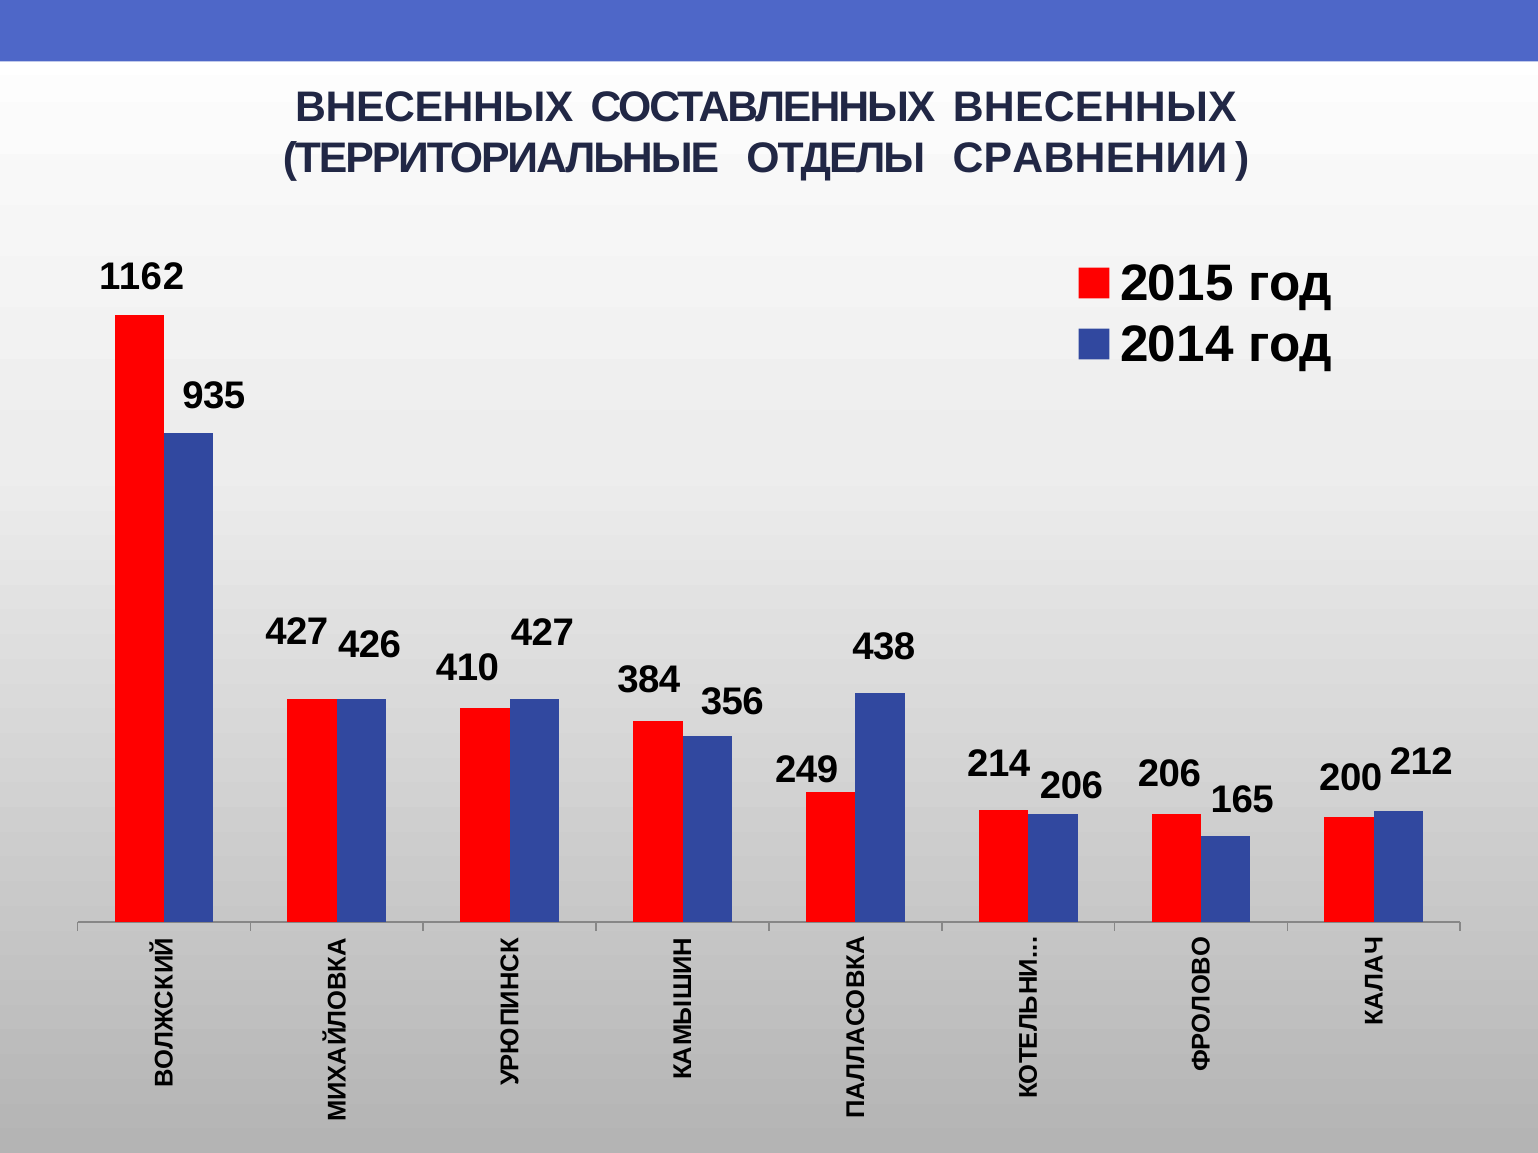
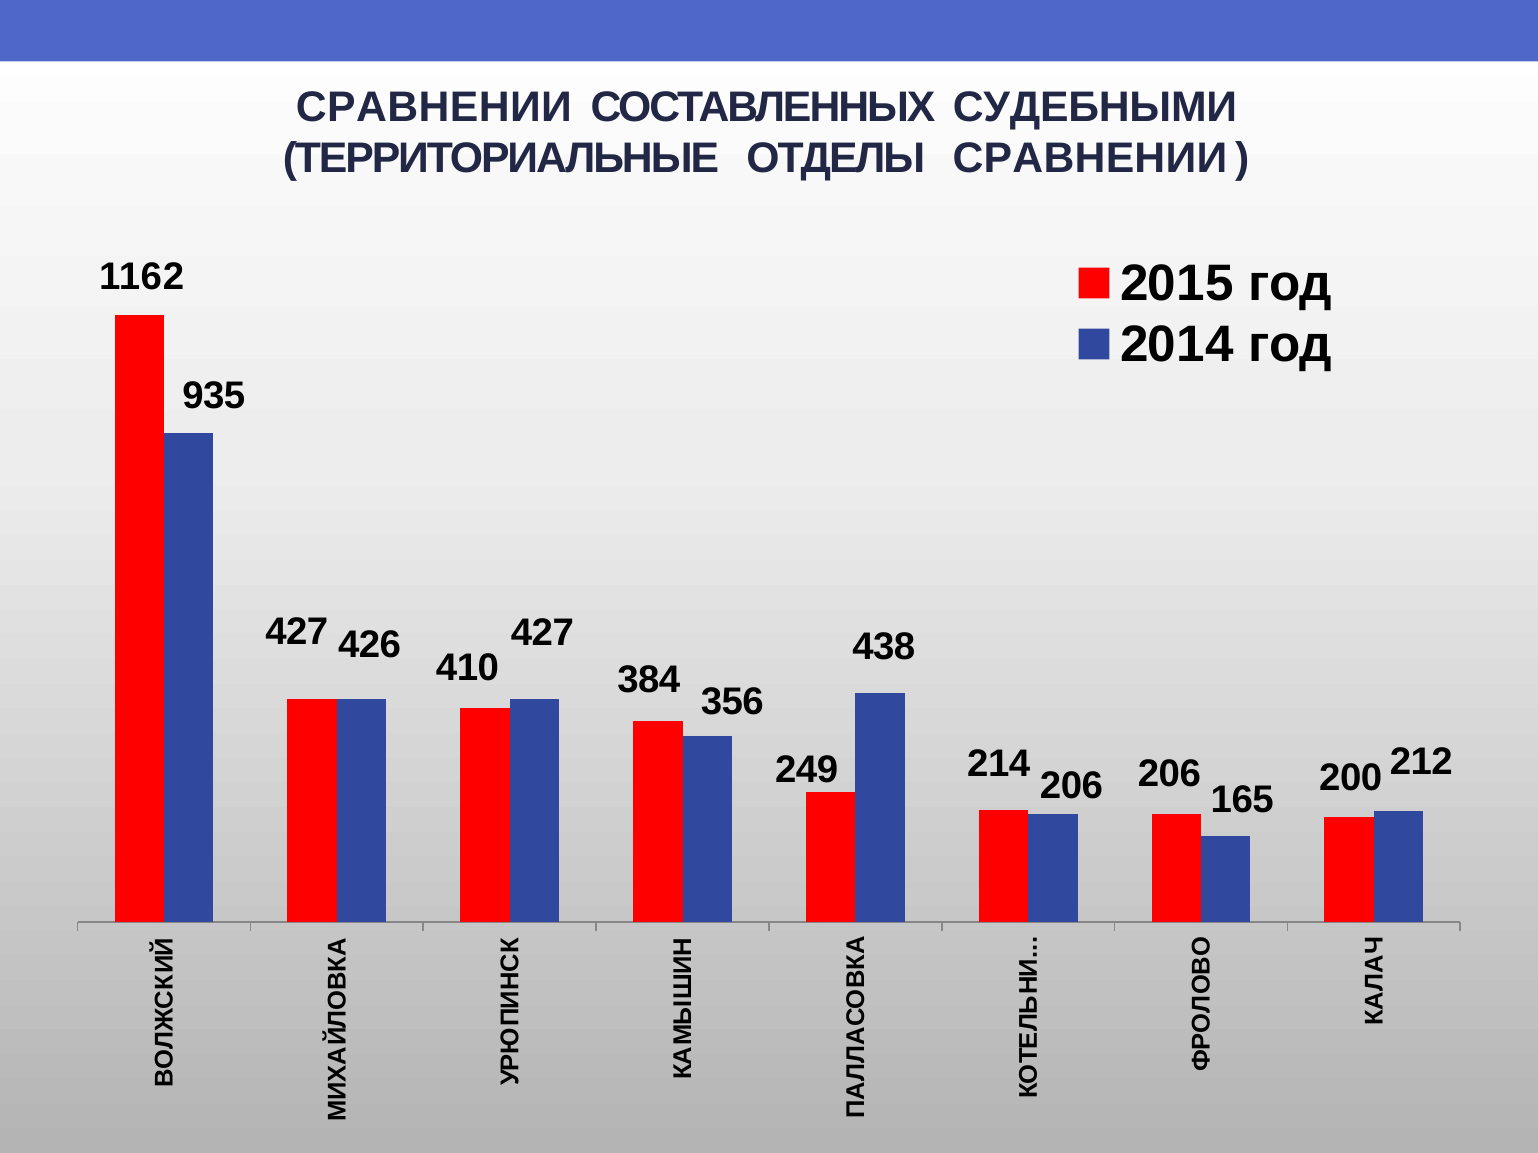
ВНЕСЕННЫХ: ВНЕСЕННЫХ -> СРАВНЕНИИ (434, 107)
СОСТАВЛЕННЫХ ВНЕСЕННЫХ: ВНЕСЕННЫХ -> СУДЕБНЫМИ (1095, 107)
